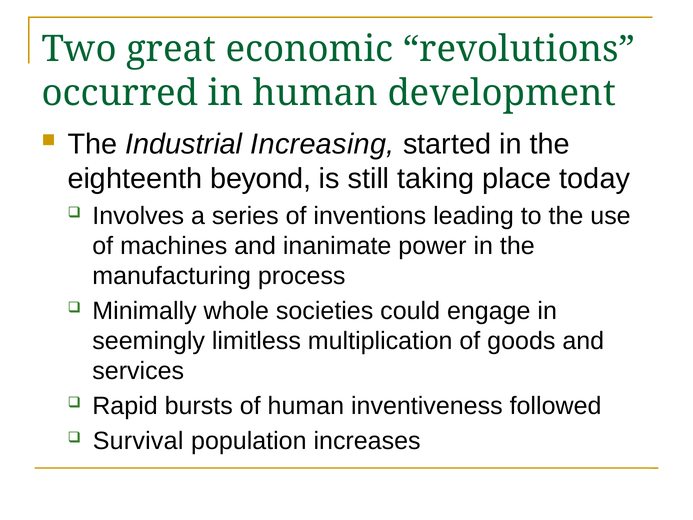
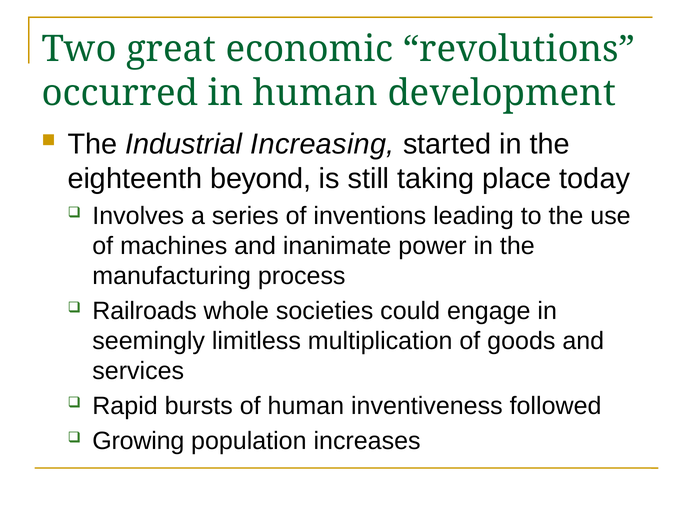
Minimally: Minimally -> Railroads (145, 311)
Survival: Survival -> Growing (138, 441)
